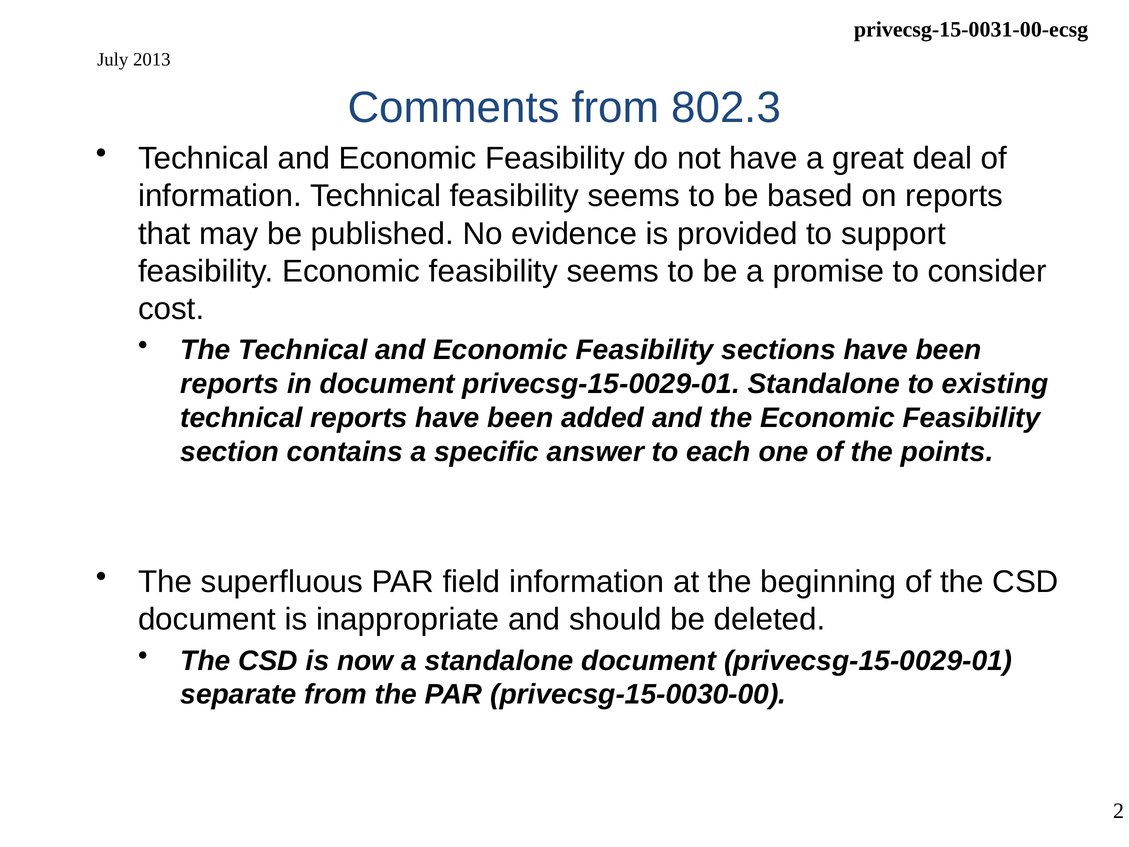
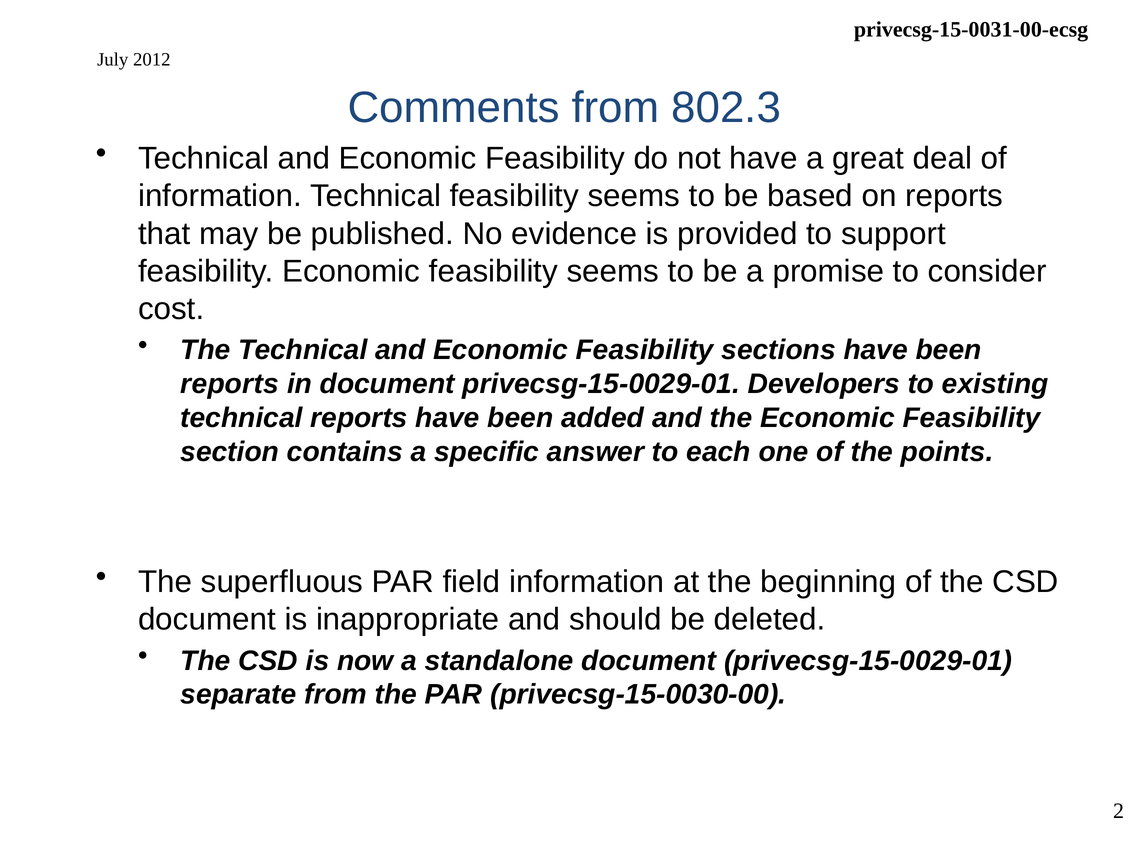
2013: 2013 -> 2012 (152, 59)
privecsg-15-0029-01 Standalone: Standalone -> Developers (824, 384)
